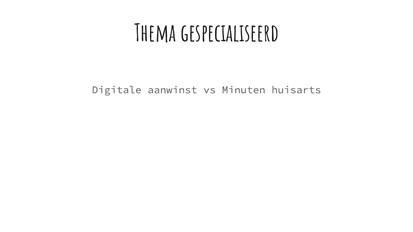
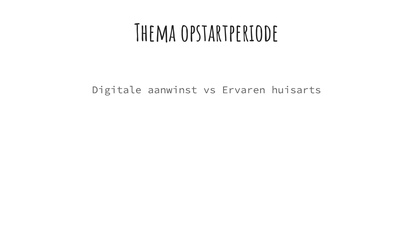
gespecialiseerd: gespecialiseerd -> opstartperiode (230, 33)
Minuten: Minuten -> Ervaren (244, 90)
